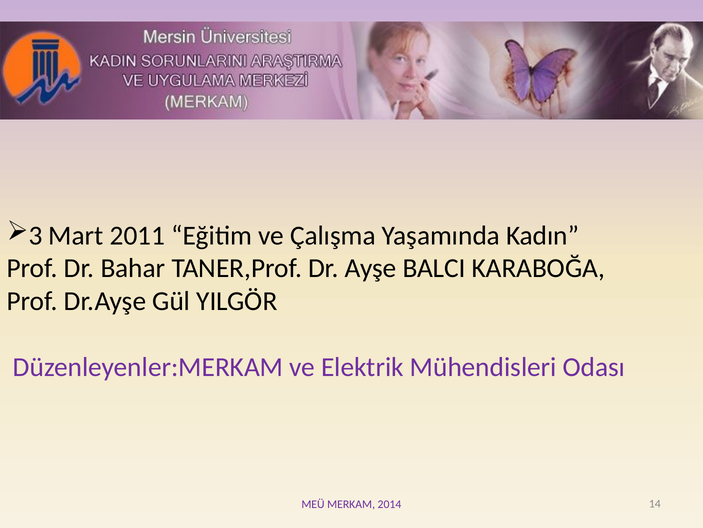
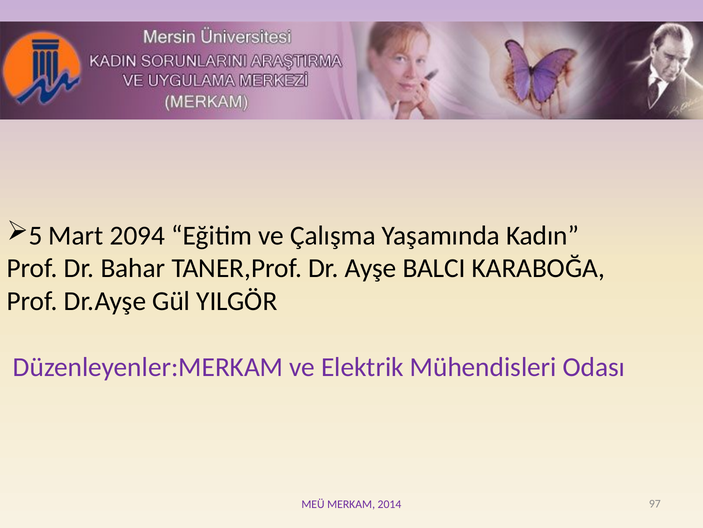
3: 3 -> 5 (35, 235)
2011: 2011 -> 2094 (137, 235)
14: 14 -> 97 (655, 503)
